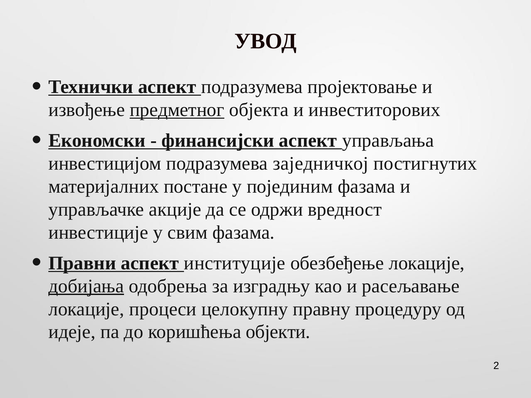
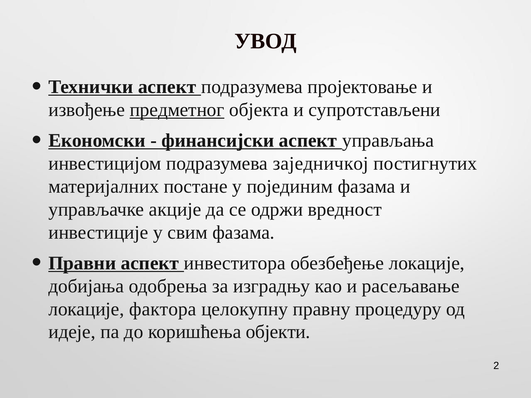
инвеститорових: инвеститорових -> супротстављени (375, 110)
институције: институције -> инвеститора (235, 263)
добијања underline: present -> none (86, 286)
процеси: процеси -> фактора (163, 309)
